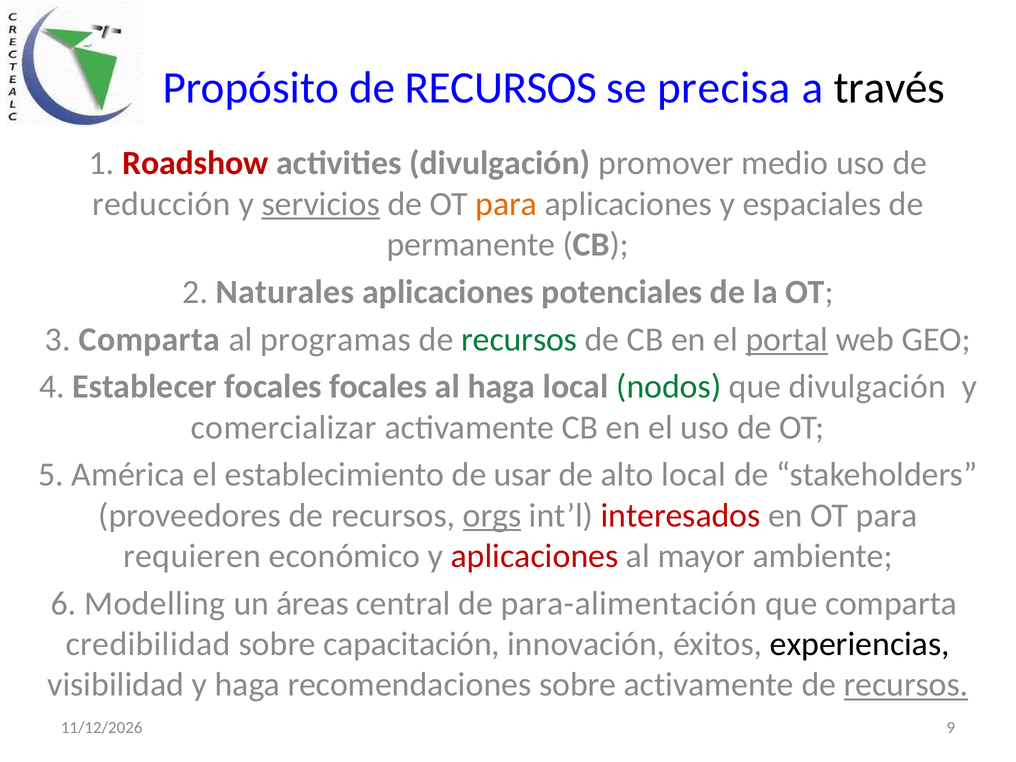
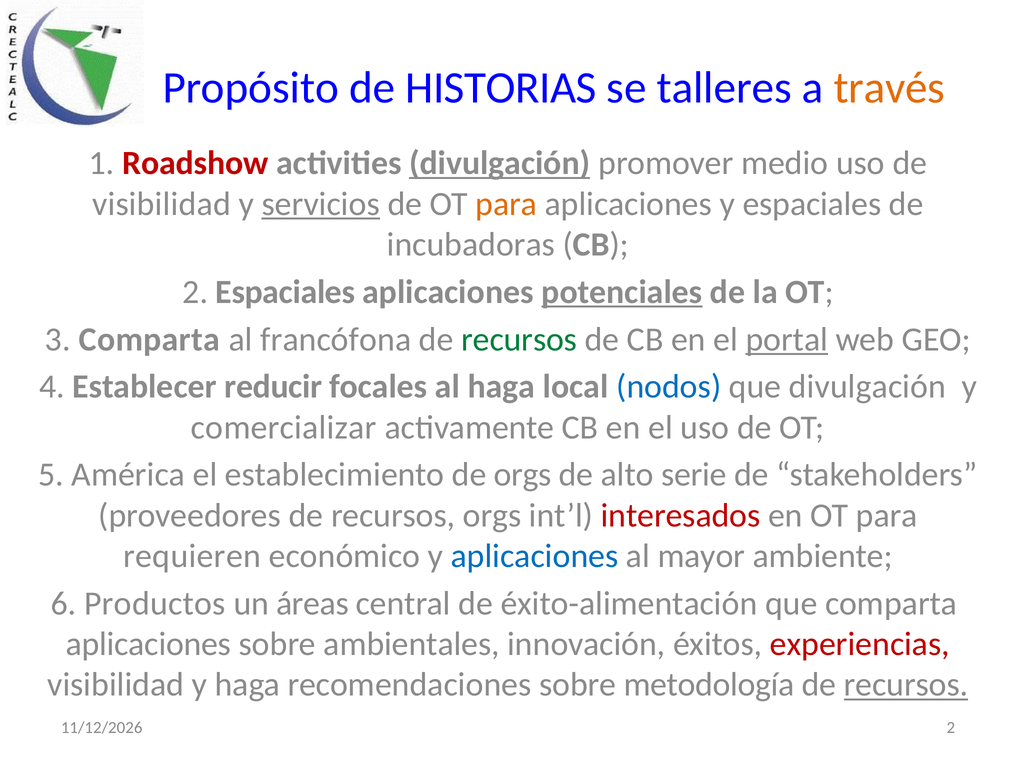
Propósito de RECURSOS: RECURSOS -> HISTORIAS (501, 88)
precisa: precisa -> talleres (724, 88)
través colour: black -> orange (889, 88)
divulgación underline: none -> present (500, 163)
reducción: reducción -> visibilidad (161, 204)
permanente: permanente -> incubadoras (471, 245)
2 Naturales: Naturales -> Espaciales (285, 292)
potenciales underline: none -> present (622, 292)
programas: programas -> francófona (336, 339)
Establecer focales: focales -> reducir (273, 387)
nodos colour: green -> blue (669, 387)
de usar: usar -> orgs (523, 475)
alto local: local -> serie (694, 475)
orgs underline: present -> none (492, 515)
aplicaciones colour: red -> blue (535, 556)
Modelling: Modelling -> Productos (155, 603)
para-alimentación: para-alimentación -> éxito-alimentación (629, 603)
credibilidad: credibilidad -> aplicaciones (148, 644)
capacitación: capacitación -> ambientales (412, 644)
experiencias colour: black -> red (860, 644)
sobre activamente: activamente -> metodología (709, 685)
9: 9 -> 2 (951, 728)
